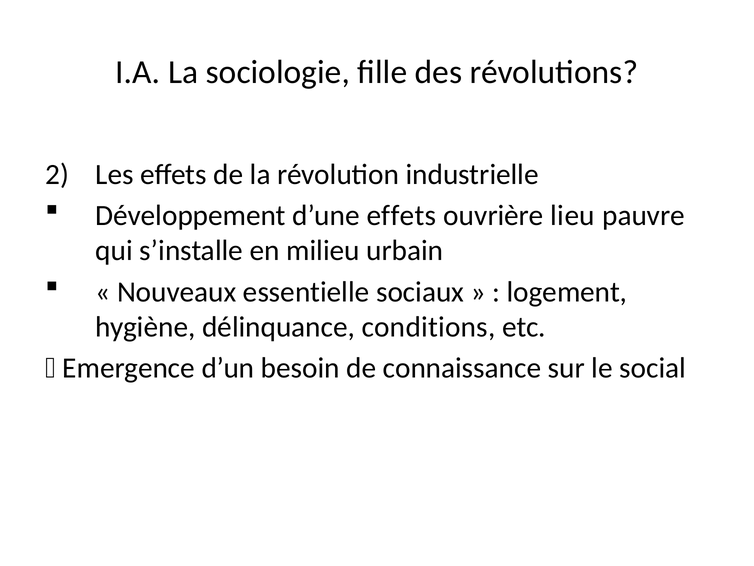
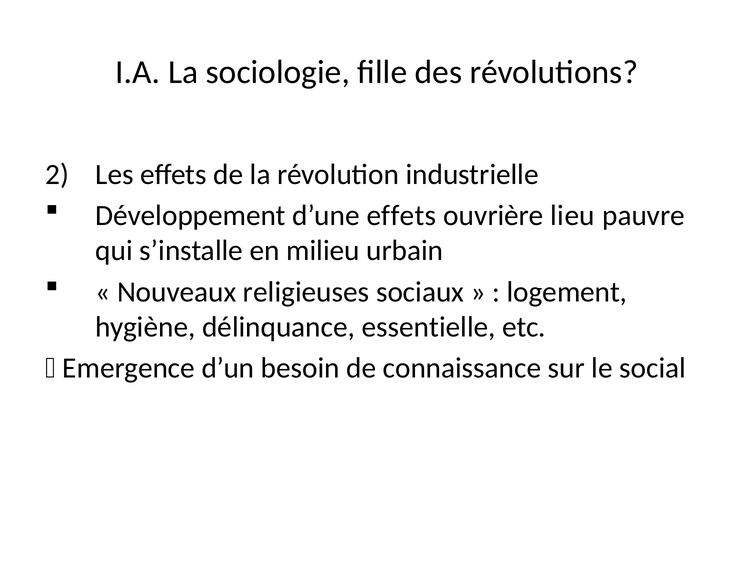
essentielle: essentielle -> religieuses (306, 292)
conditions: conditions -> essentielle (429, 327)
